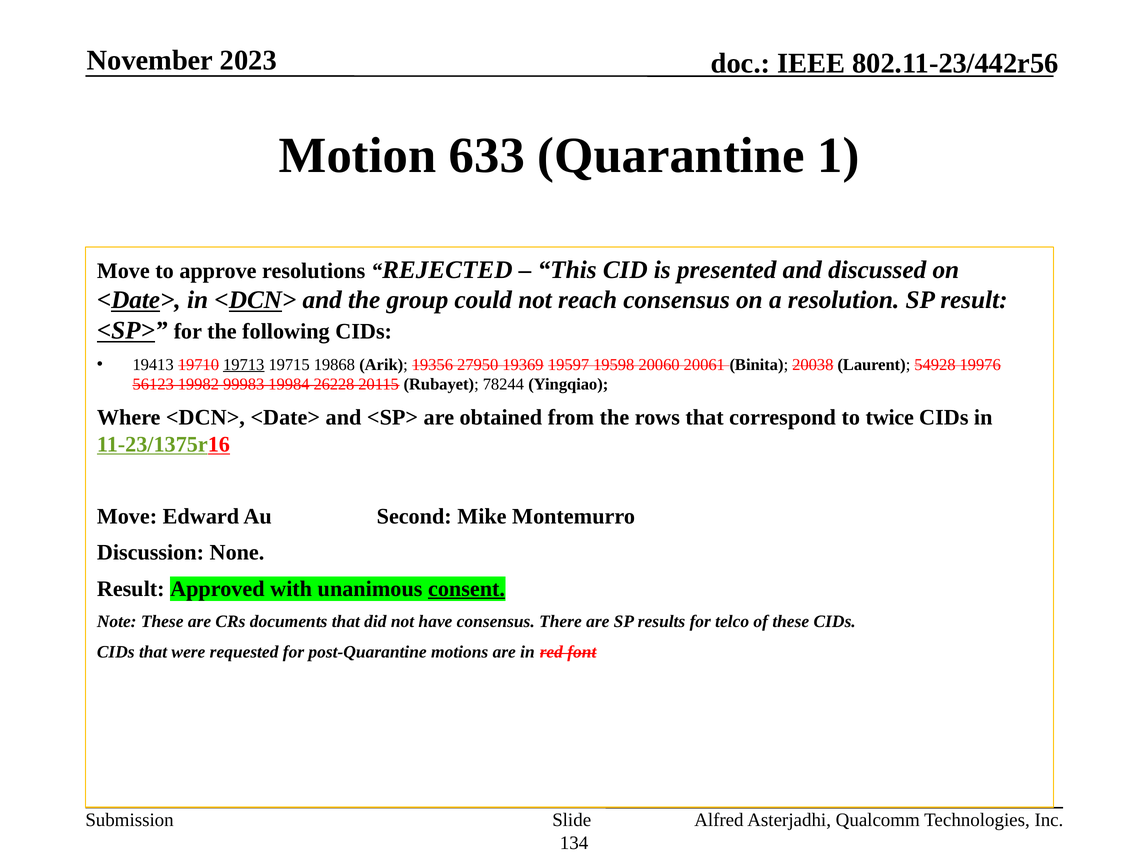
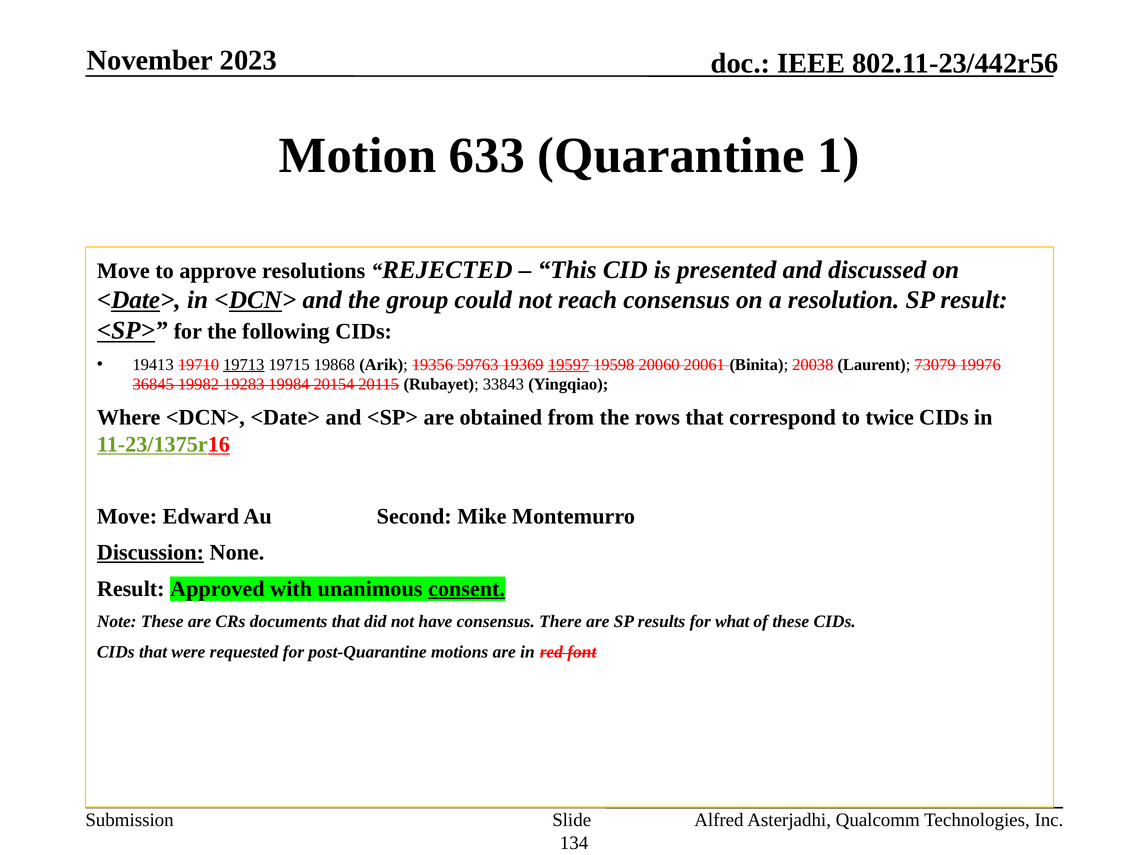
27950: 27950 -> 59763 (478, 364)
19597 underline: none -> present (569, 364)
54928: 54928 -> 73079 (935, 364)
56123: 56123 -> 36845 (153, 384)
99983: 99983 -> 19283 (244, 384)
26228: 26228 -> 20154 (334, 384)
78244: 78244 -> 33843 (503, 384)
Discussion underline: none -> present (150, 552)
telco: telco -> what (732, 621)
